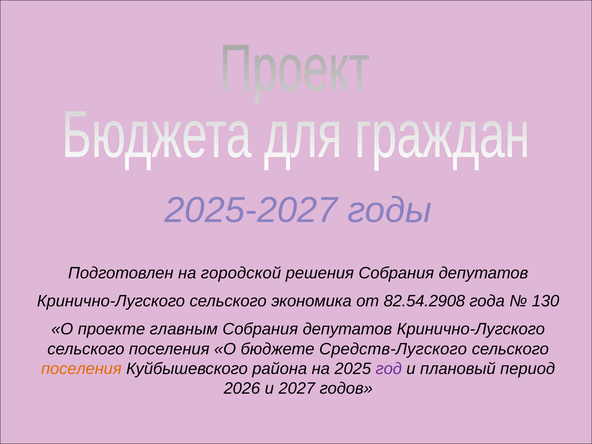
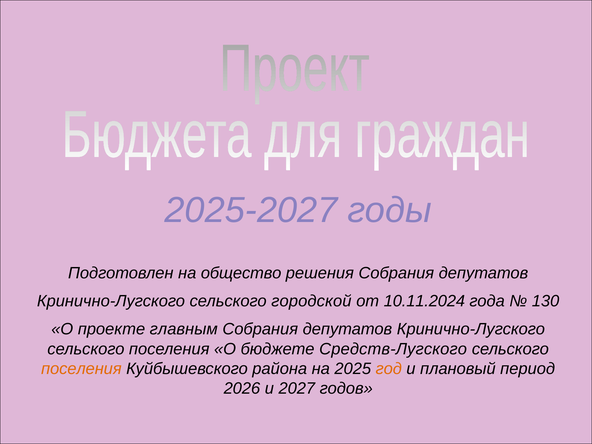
городской: городской -> общество (241, 273)
экономика: экономика -> городской (311, 301)
82.54.2908: 82.54.2908 -> 10.11.2024 (424, 301)
год colour: purple -> orange (389, 369)
